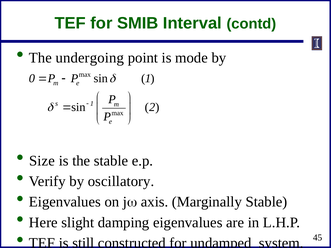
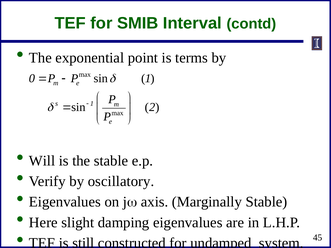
undergoing: undergoing -> exponential (90, 58)
mode: mode -> terms (192, 58)
Size: Size -> Will (42, 161)
